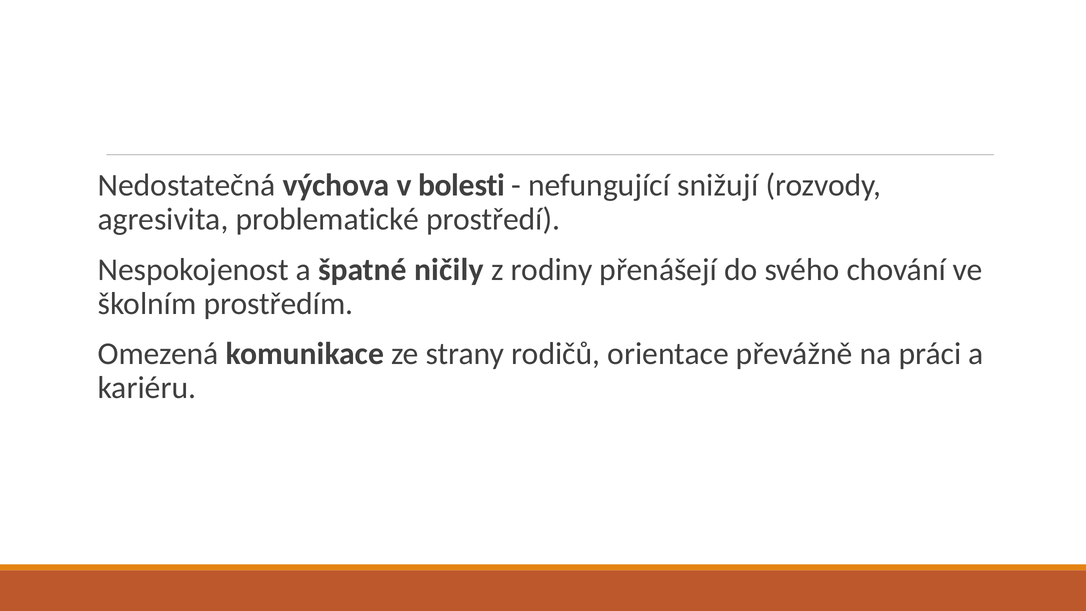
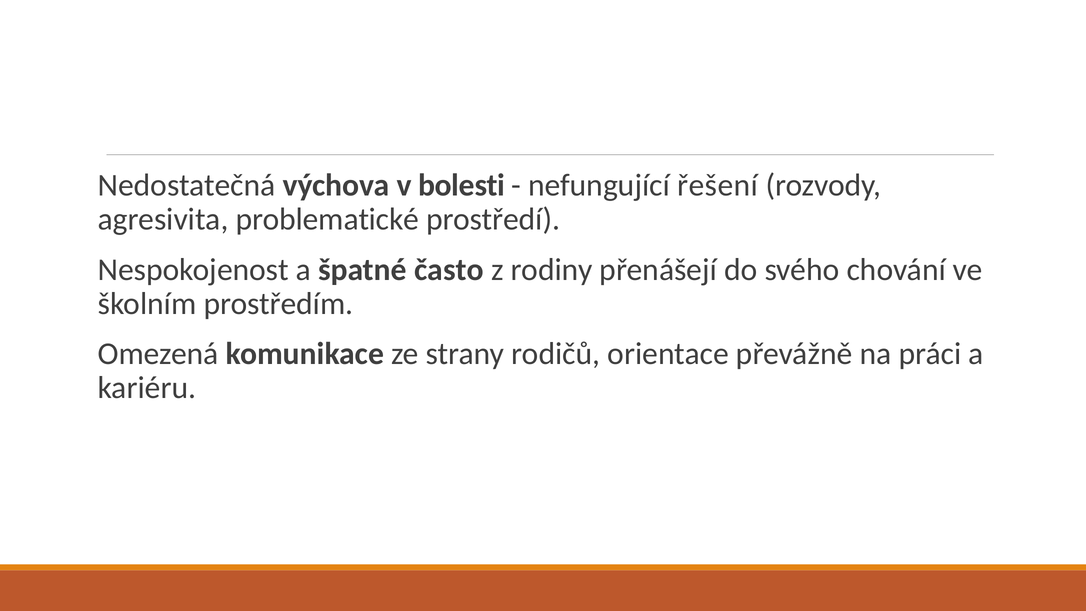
snižují: snižují -> řešení (718, 185)
ničily: ničily -> často (449, 269)
